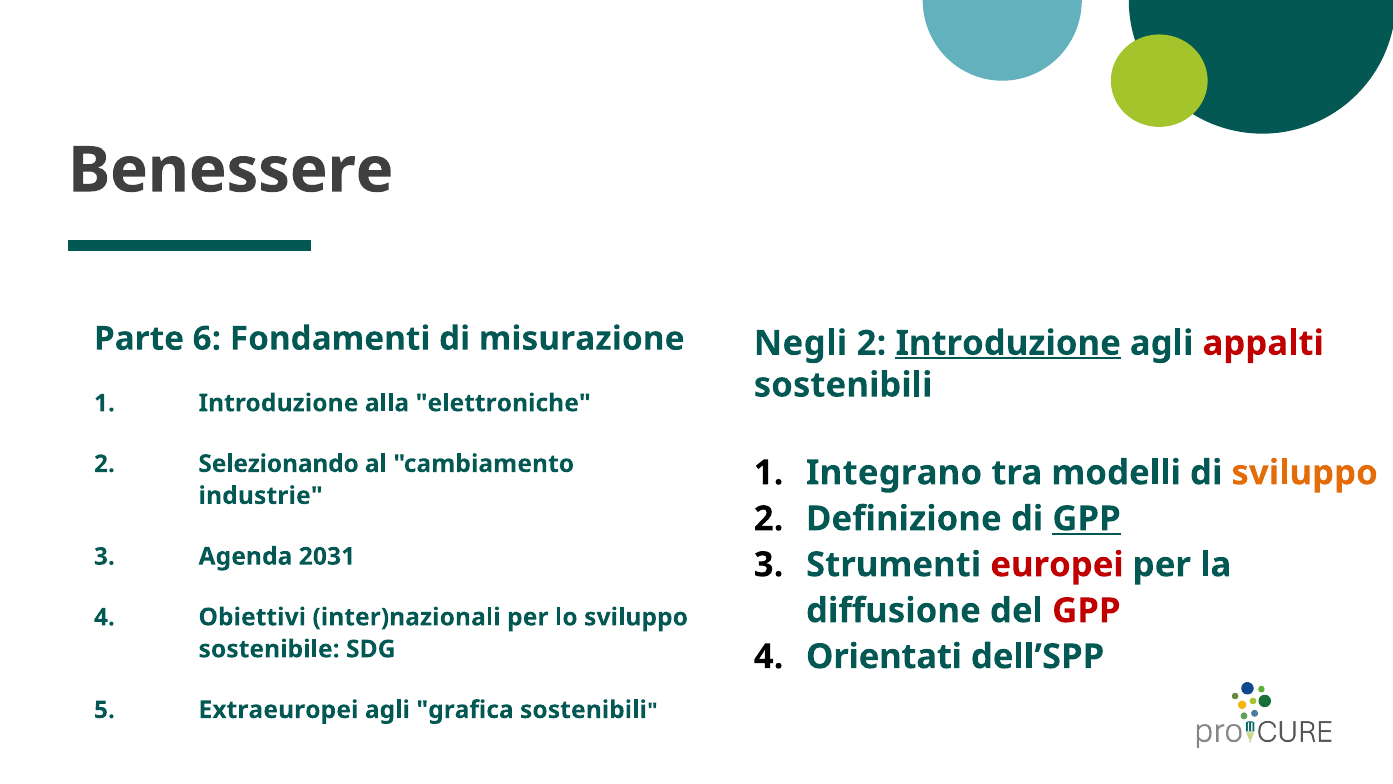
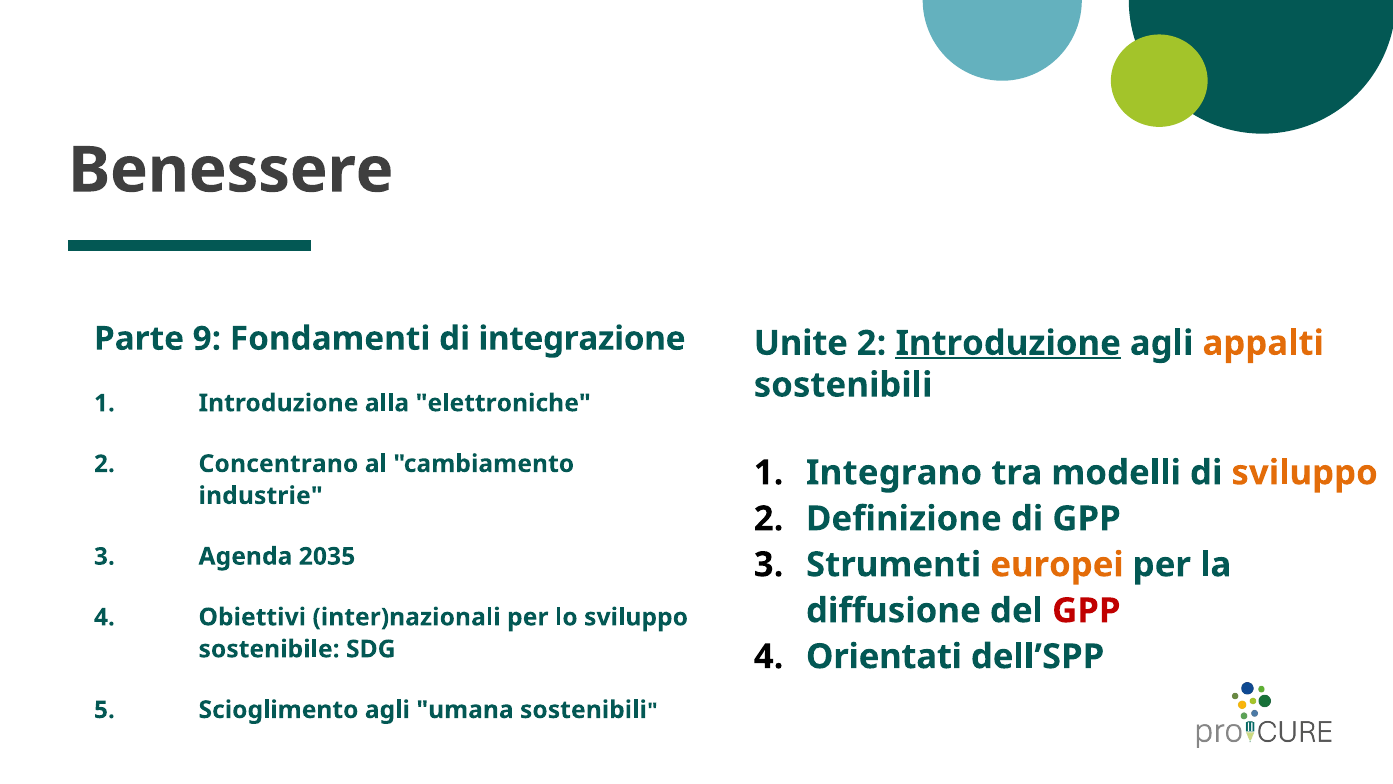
6: 6 -> 9 (207, 339)
misurazione: misurazione -> integrazione (582, 339)
Negli: Negli -> Unite (801, 343)
appalti colour: red -> orange (1263, 343)
Selezionando: Selezionando -> Concentrano (278, 464)
GPP underline: present -> none (1087, 519)
2031: 2031 -> 2035 (327, 556)
europei colour: red -> orange (1057, 564)
Extraeuropei: Extraeuropei -> Scioglimento (278, 710)
grafica: grafica -> umana (465, 710)
